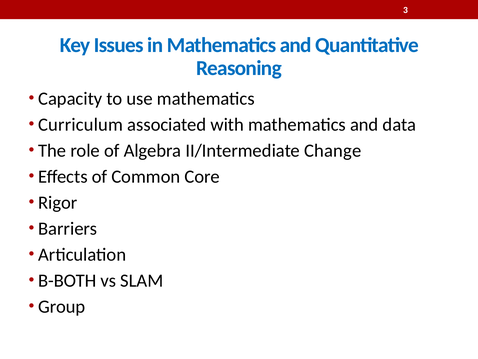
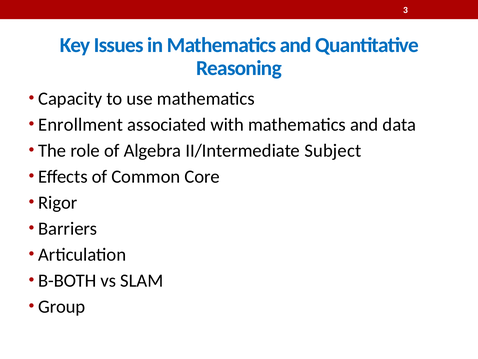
Curriculum: Curriculum -> Enrollment (81, 124)
Change: Change -> Subject (333, 150)
